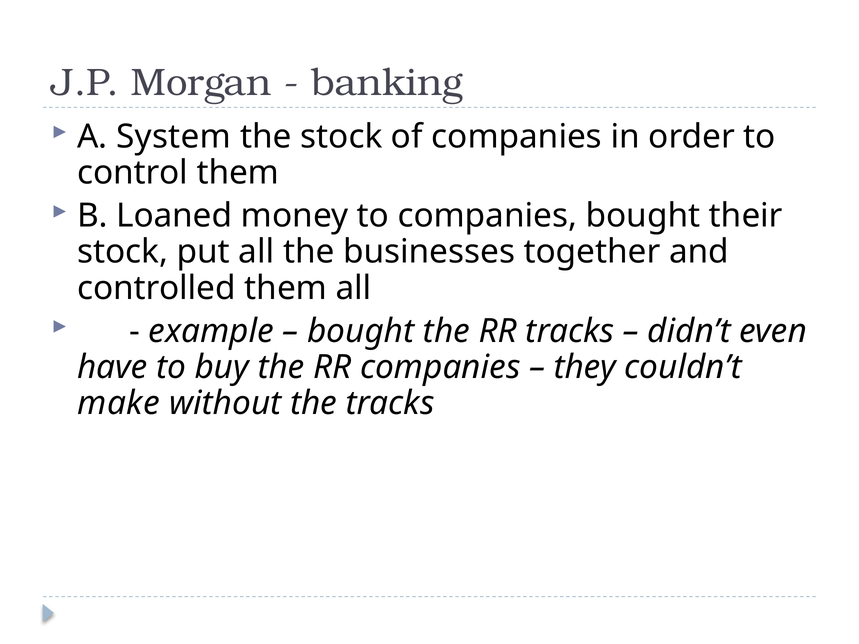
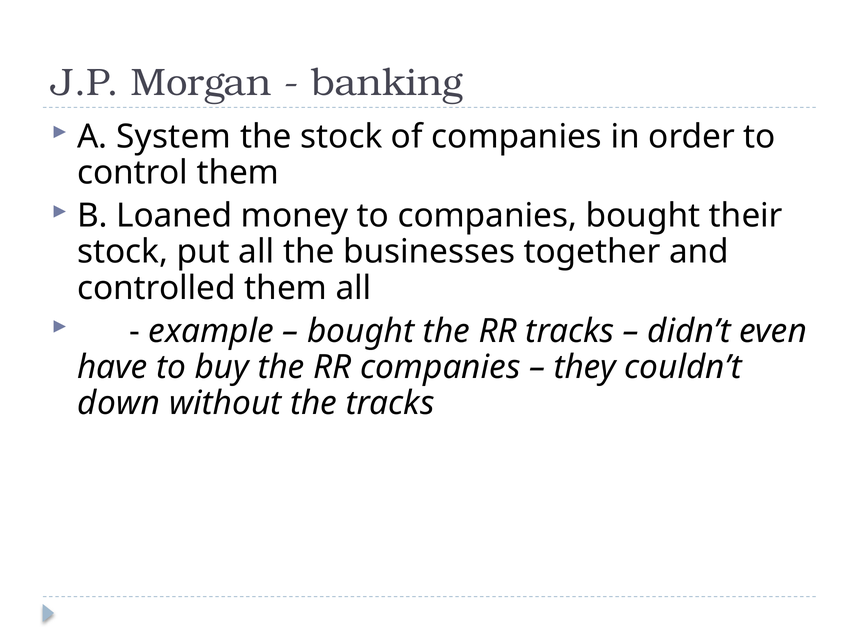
make: make -> down (119, 404)
